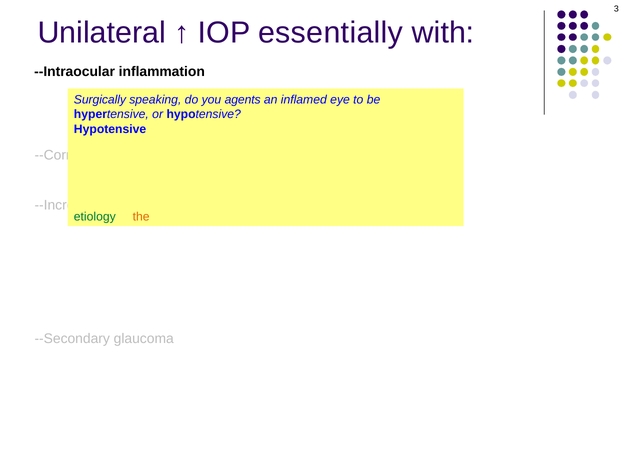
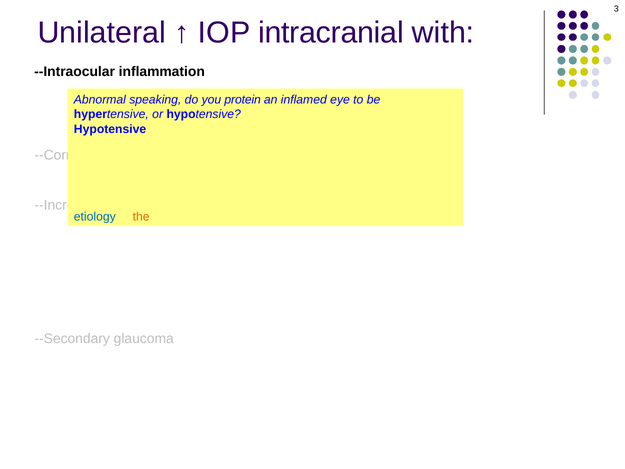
essentially: essentially -> intracranial (331, 33)
Surgically: Surgically -> Abnormal (100, 100)
agents: agents -> protein (243, 100)
etiology colour: green -> blue (95, 216)
